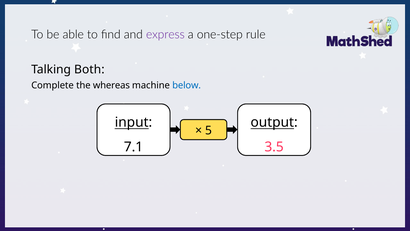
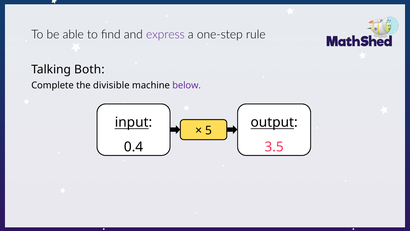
whereas: whereas -> divisible (111, 85)
below colour: blue -> purple (187, 85)
7.1: 7.1 -> 0.4 (134, 147)
